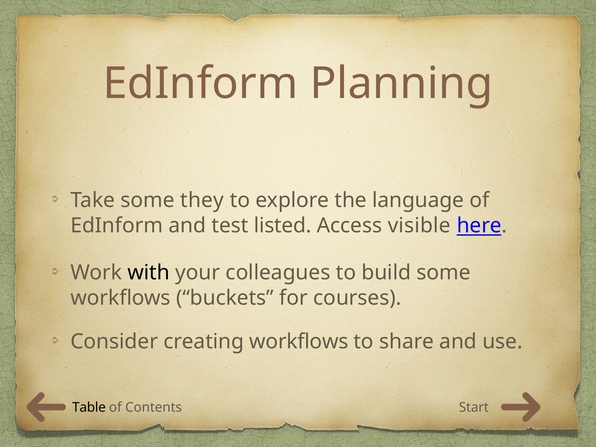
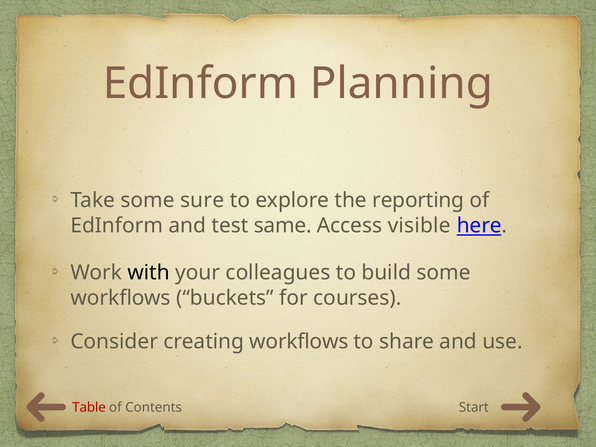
they: they -> sure (202, 200)
language: language -> reporting (418, 200)
listed: listed -> same (283, 225)
Table colour: black -> red (89, 408)
